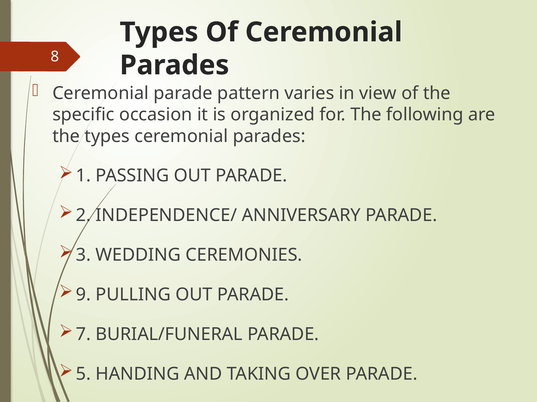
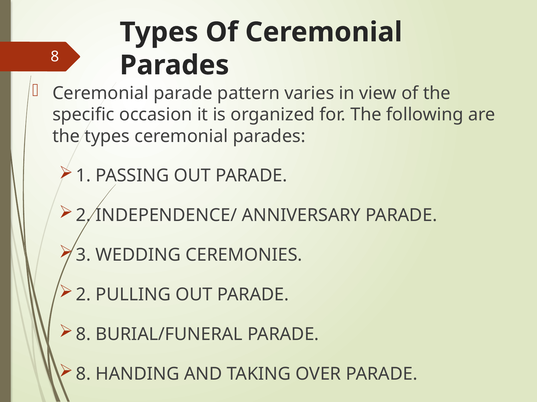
9: 9 -> 2 (83, 295)
7: 7 -> 8 (83, 335)
5: 5 -> 8 (83, 374)
